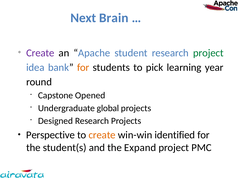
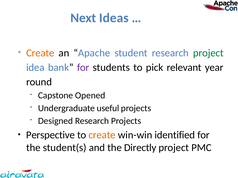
Brain: Brain -> Ideas (114, 18)
Create colour: purple -> orange (40, 53)
for colour: orange -> purple (83, 68)
learning: learning -> relevant (184, 68)
global: global -> useful (108, 108)
Expand: Expand -> Directly (140, 148)
